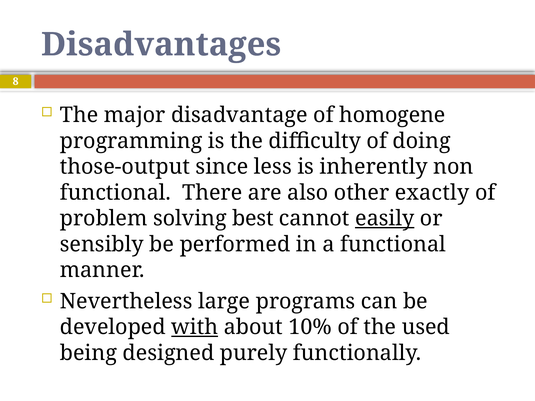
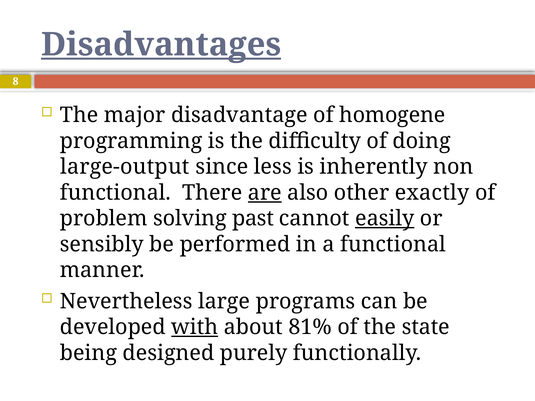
Disadvantages underline: none -> present (161, 45)
those-output: those-output -> large-output (125, 167)
are underline: none -> present (265, 193)
best: best -> past (253, 219)
10%: 10% -> 81% (310, 327)
used: used -> state (426, 327)
